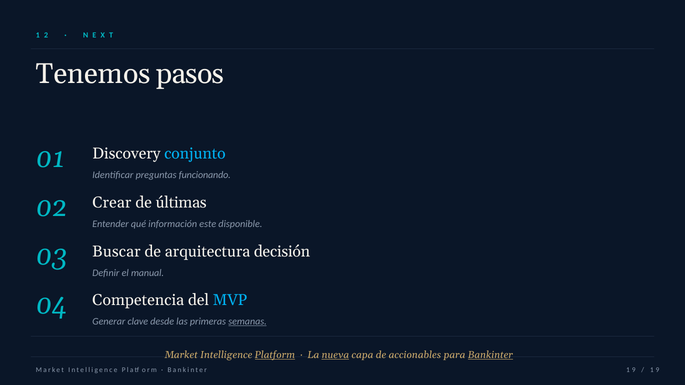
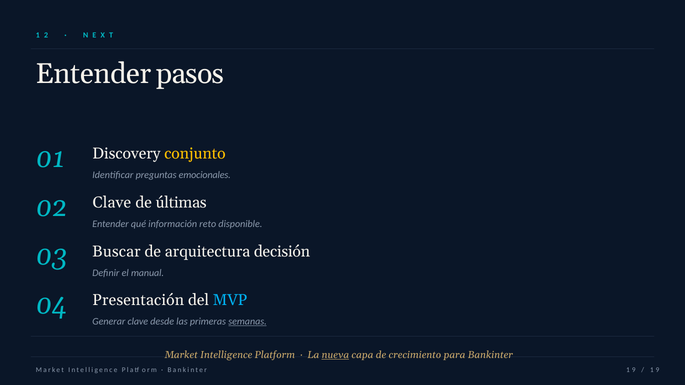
Tenemos: Tenemos -> Entender (93, 74)
conjunto colour: light blue -> yellow (195, 154)
funcionando: funcionando -> emocionales (205, 175)
02 Crear: Crear -> Clave (112, 203)
este: este -> reto (208, 224)
Competencia: Competencia -> Presentación (138, 300)
Platform underline: present -> none (275, 355)
accionables: accionables -> crecimiento (415, 355)
Bankinter underline: present -> none (490, 355)
